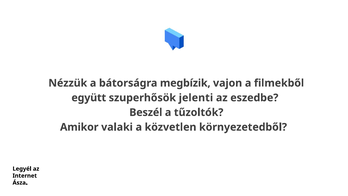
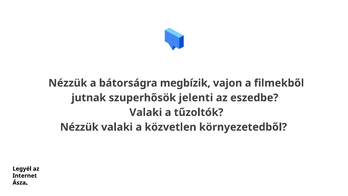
együtt: együtt -> jutnak (89, 98)
Beszél: Beszél -> Valaki (146, 112)
Amikor: Amikor -> Nézzük (79, 127)
